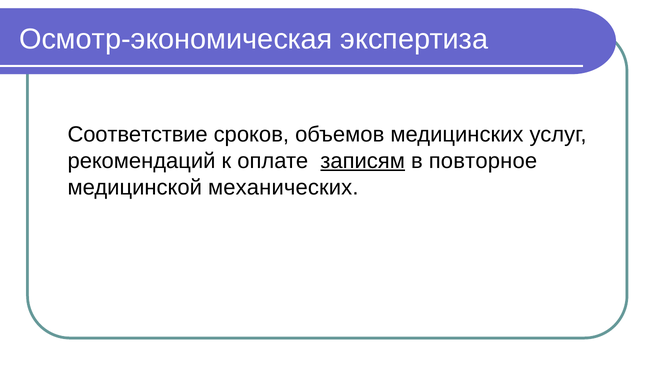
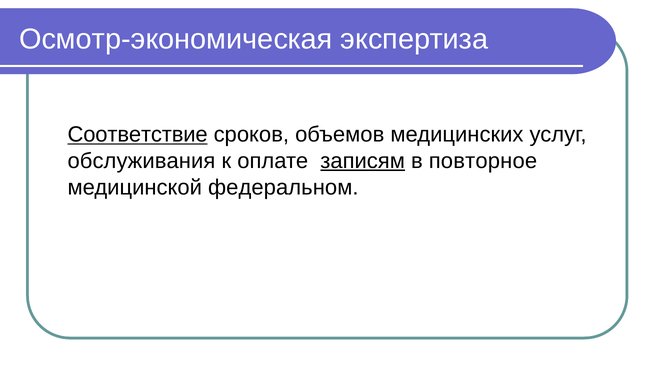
Соответствие underline: none -> present (138, 135)
рекомендаций: рекомендаций -> обслуживания (141, 161)
механических: механических -> федеральном (283, 187)
